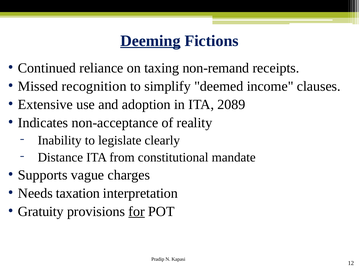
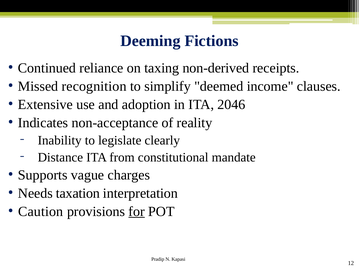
Deeming underline: present -> none (150, 41)
non-remand: non-remand -> non-derived (216, 68)
2089: 2089 -> 2046 (231, 105)
Gratuity: Gratuity -> Caution (41, 212)
